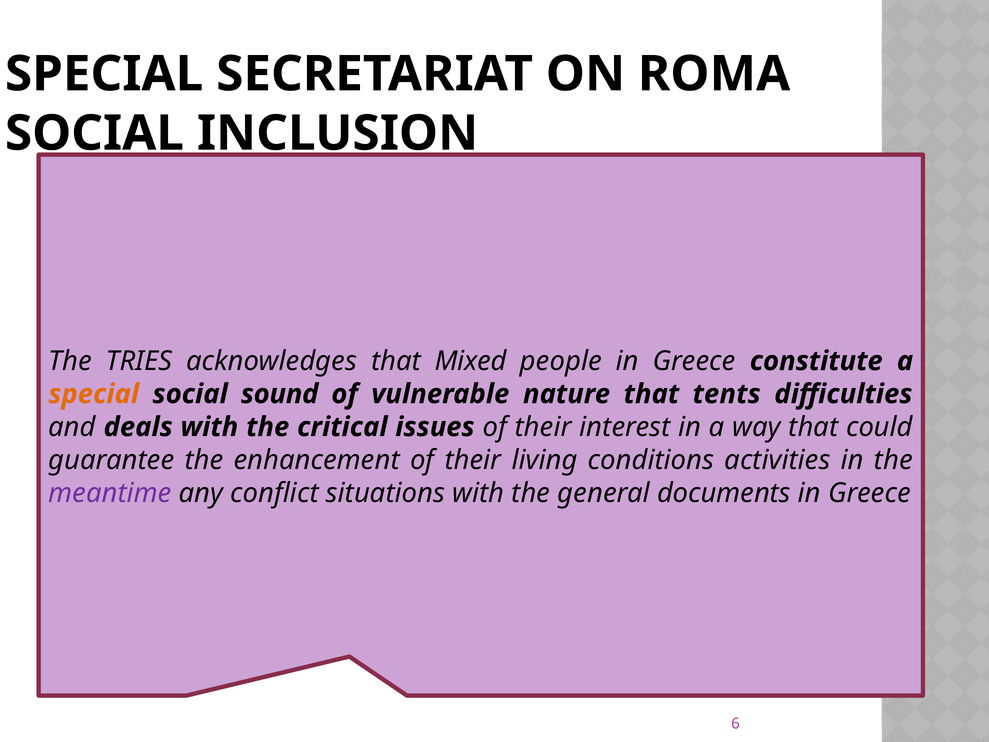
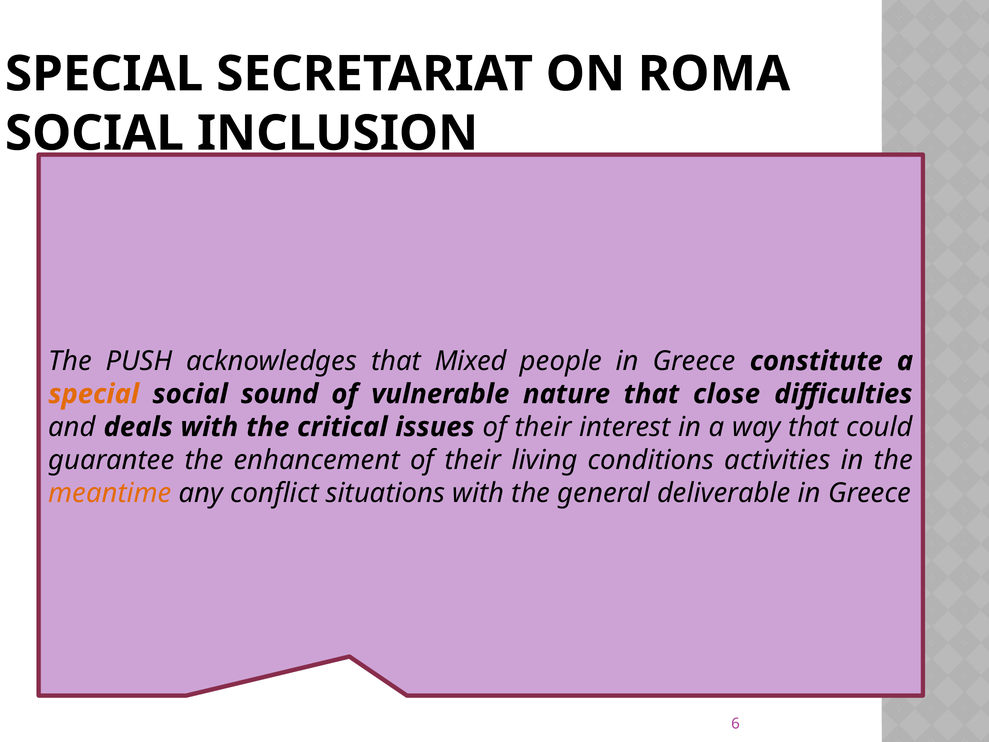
TRIES: TRIES -> PUSH (139, 361)
tents: tents -> close (727, 394)
meantime colour: purple -> orange (110, 493)
documents: documents -> deliverable (724, 493)
